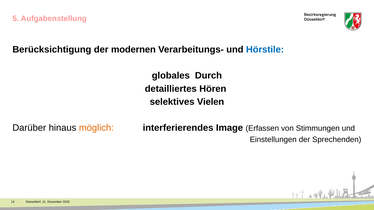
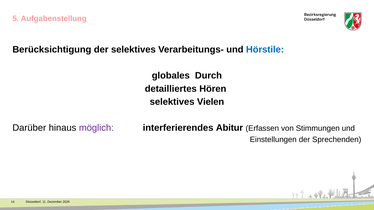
der modernen: modernen -> selektives (133, 50)
möglich colour: orange -> purple (96, 128)
Image: Image -> Abitur (230, 128)
